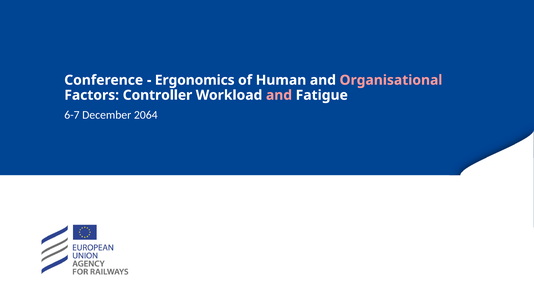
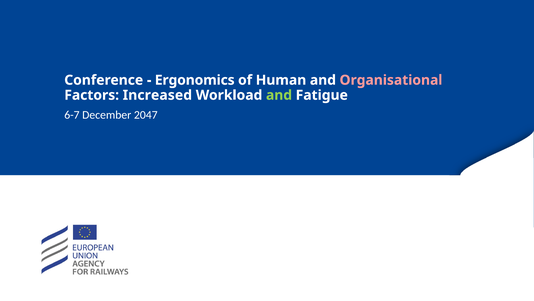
Controller: Controller -> Increased (157, 95)
and colour: pink -> light green (279, 95)
2064: 2064 -> 2047 (146, 115)
